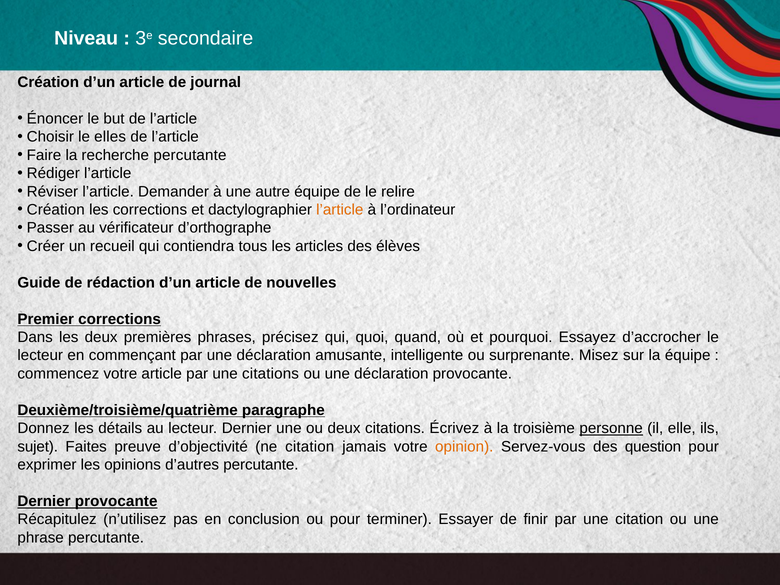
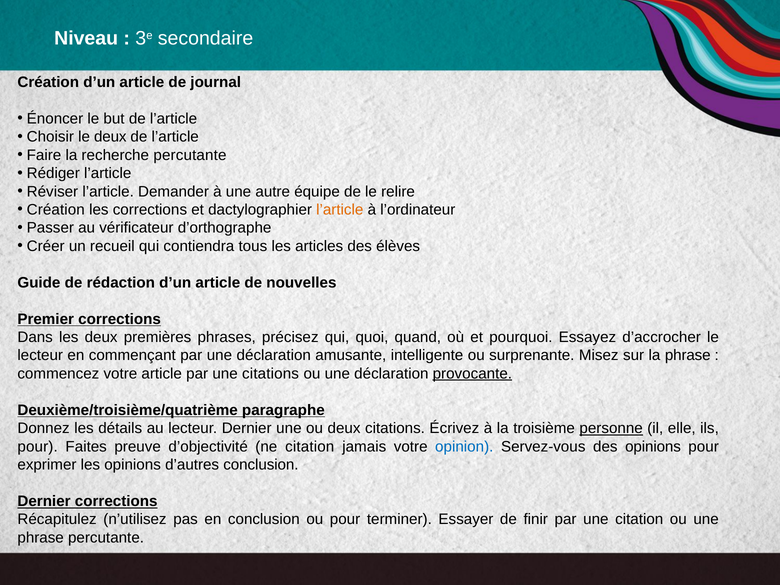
le elles: elles -> deux (110, 137)
la équipe: équipe -> phrase (688, 355)
provocante underline: none -> present (472, 374)
sujet: sujet -> pour (38, 447)
opinion colour: orange -> blue (464, 447)
des question: question -> opinions (653, 447)
d’autres percutante: percutante -> conclusion (261, 465)
Dernier provocante: provocante -> corrections (116, 501)
